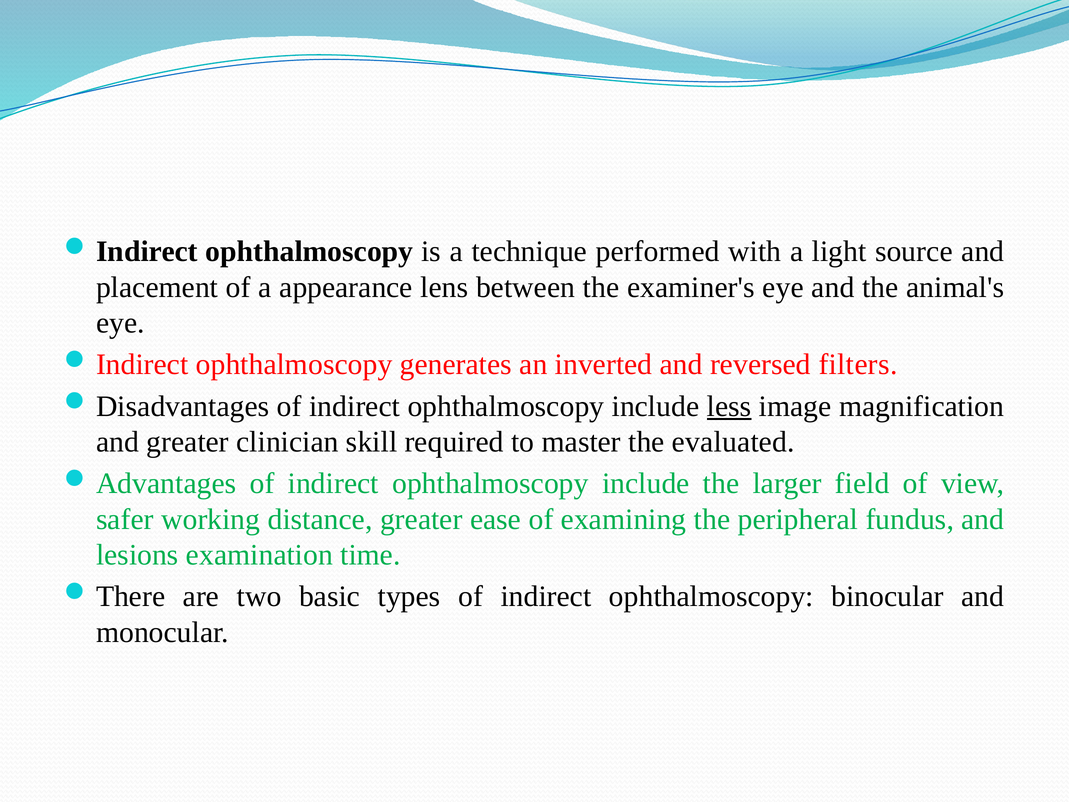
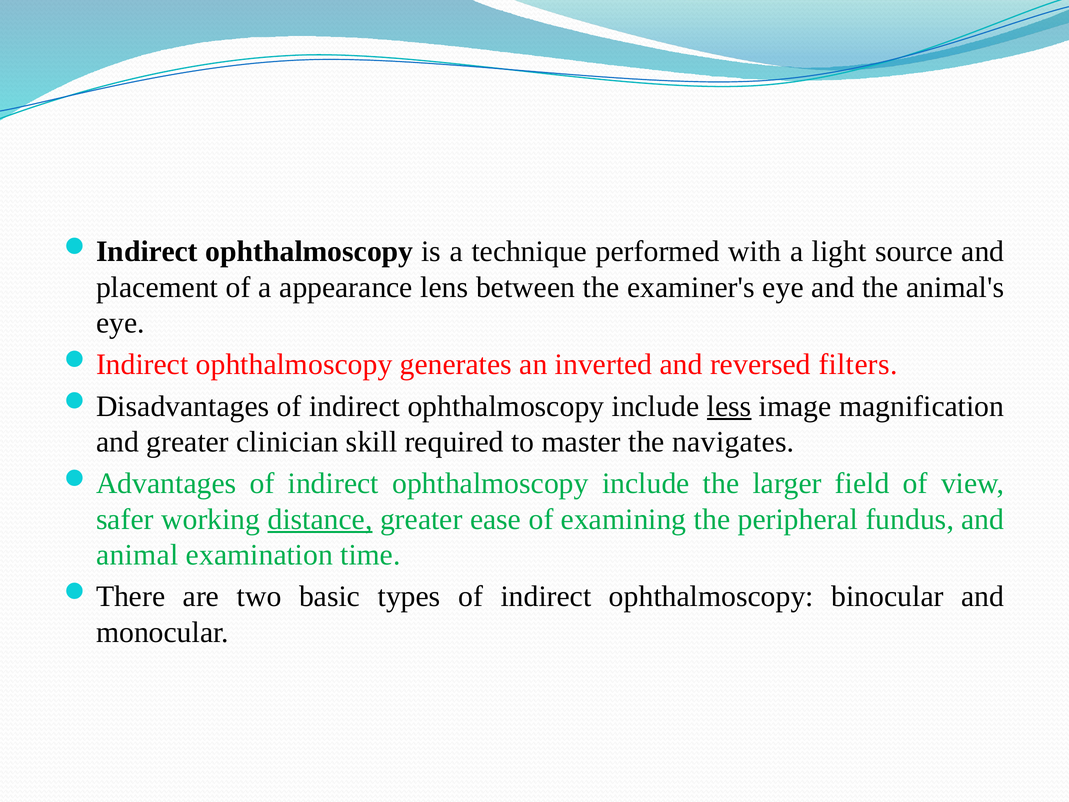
evaluated: evaluated -> navigates (733, 442)
distance underline: none -> present (320, 519)
lesions: lesions -> animal (137, 555)
